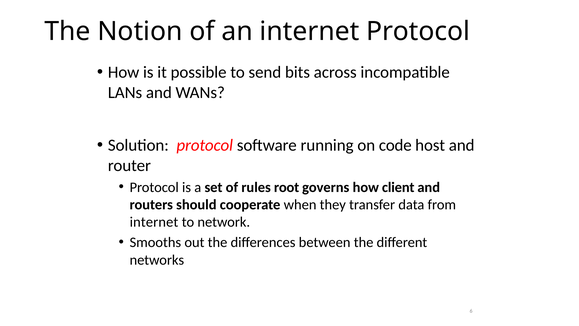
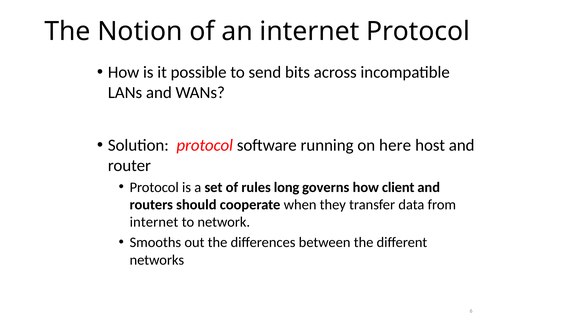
code: code -> here (395, 145)
root: root -> long (287, 187)
